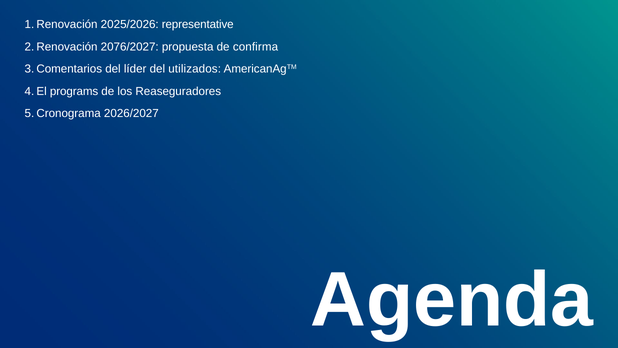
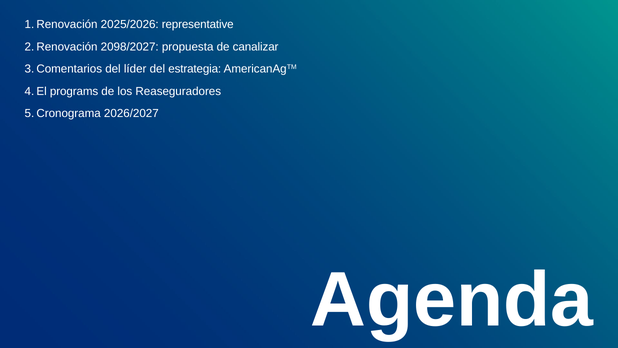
2076/2027: 2076/2027 -> 2098/2027 (130, 47)
confirma: confirma -> canalizar (256, 47)
utilizados: utilizados -> estrategia (195, 69)
